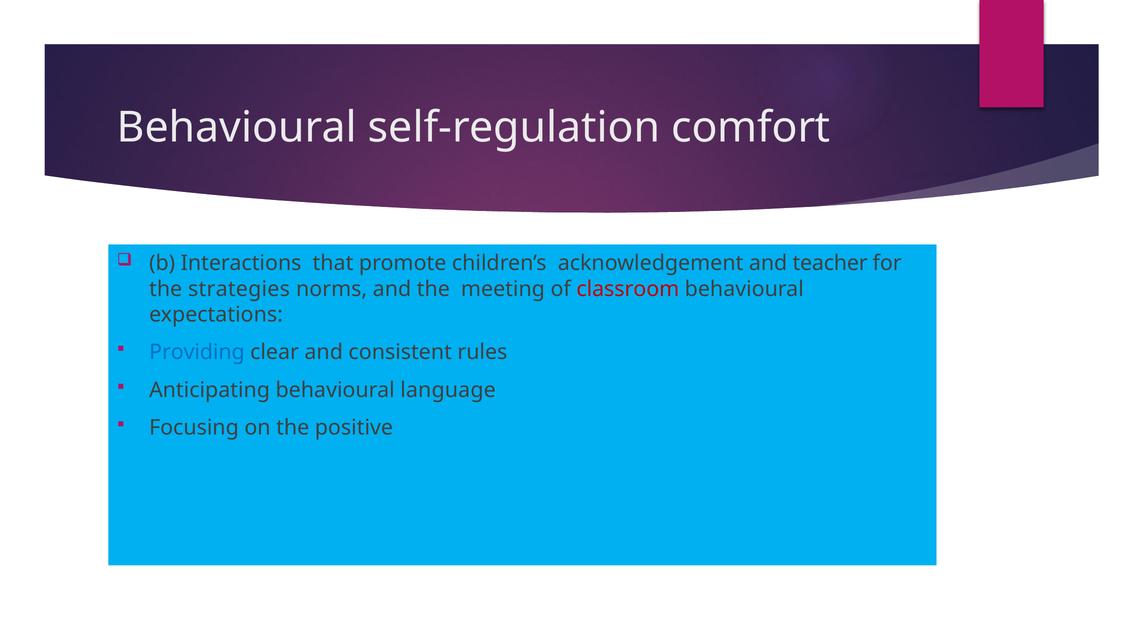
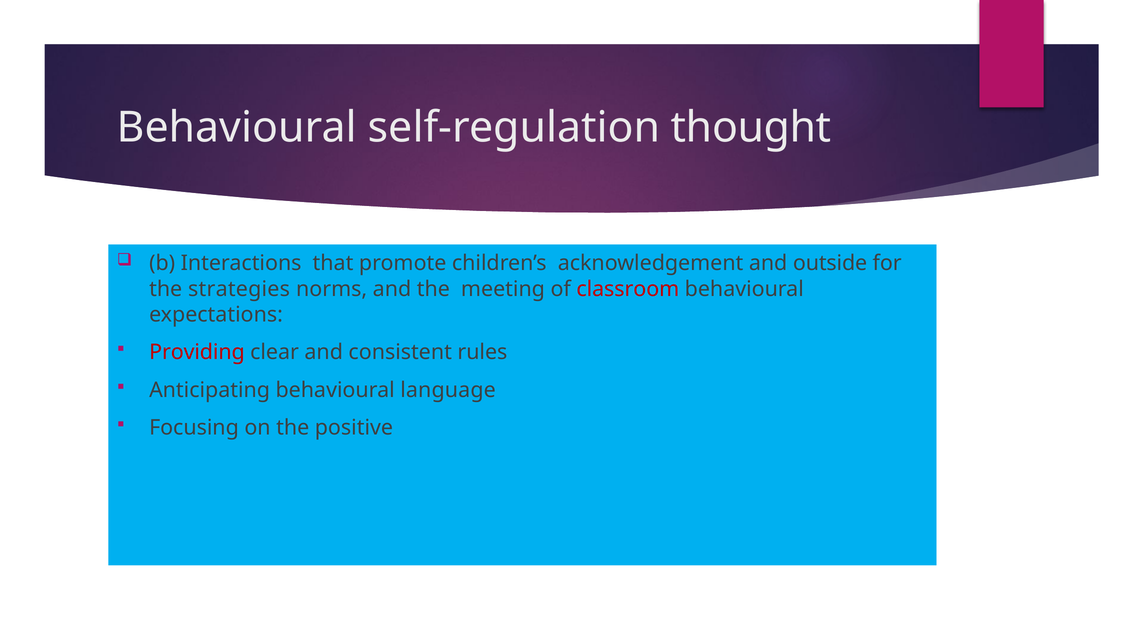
comfort: comfort -> thought (751, 128)
teacher: teacher -> outside (830, 263)
Providing colour: blue -> red (197, 352)
